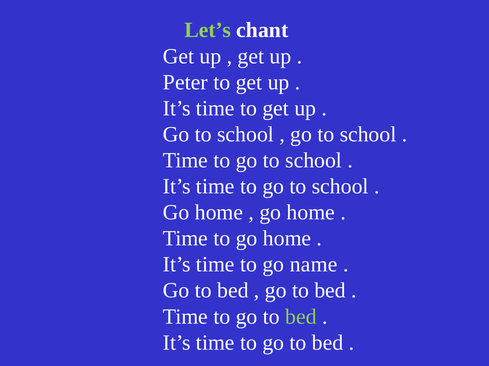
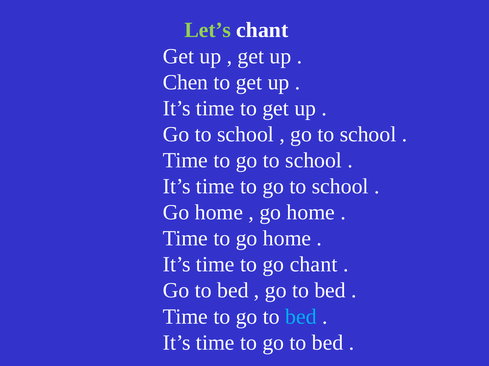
Peter: Peter -> Chen (185, 82)
go name: name -> chant (314, 265)
bed colour: light green -> light blue (301, 317)
